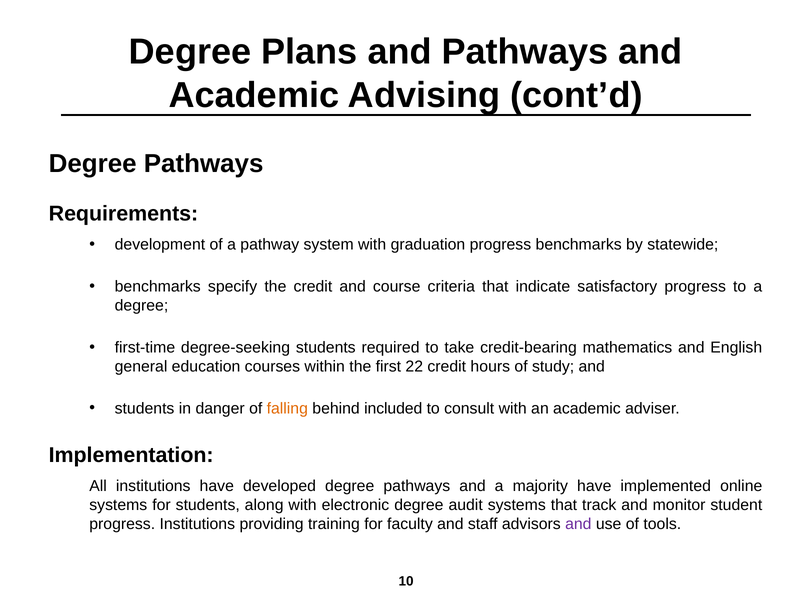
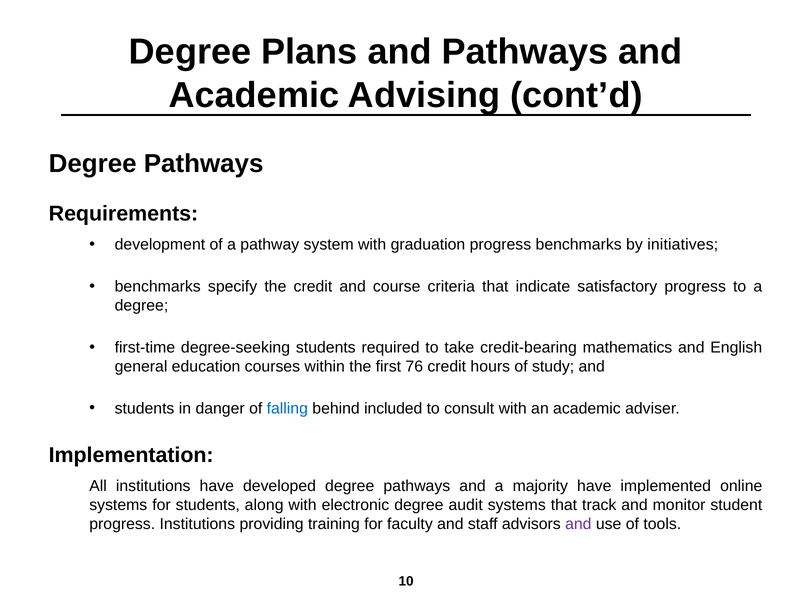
statewide: statewide -> initiatives (683, 245)
22: 22 -> 76 (414, 366)
falling colour: orange -> blue (287, 408)
